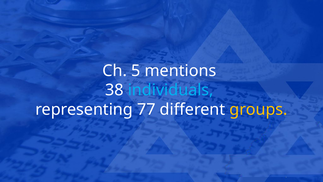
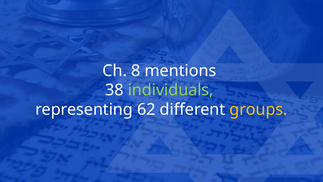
5: 5 -> 8 (136, 71)
individuals colour: light blue -> light green (171, 90)
77: 77 -> 62 (146, 109)
